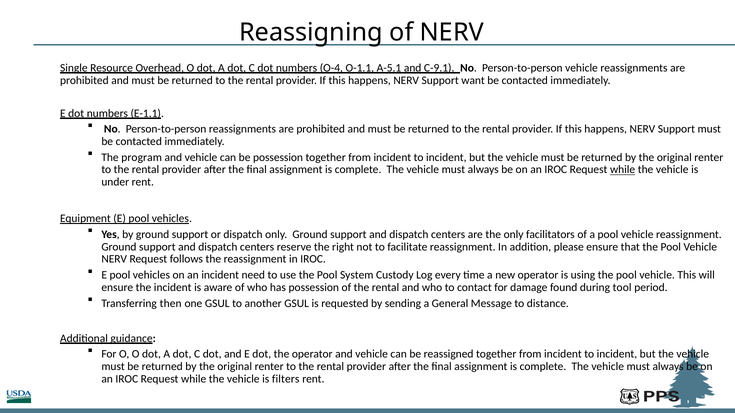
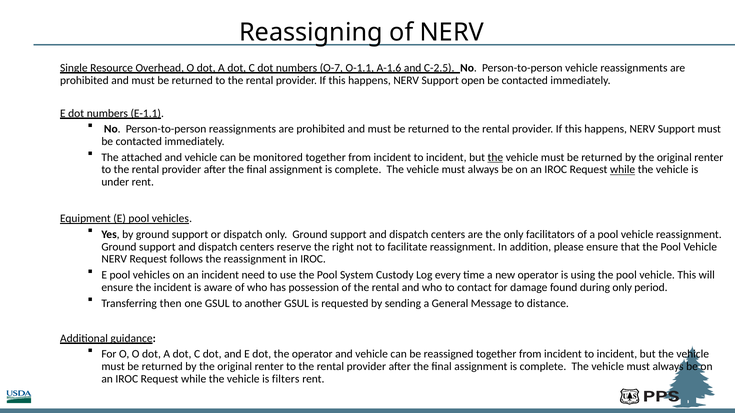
O-4: O-4 -> O-7 (331, 68)
A-5.1: A-5.1 -> A-1.6 (389, 68)
C-9.1: C-9.1 -> C-2.5 (439, 68)
want: want -> open (473, 80)
program: program -> attached (142, 157)
be possession: possession -> monitored (278, 157)
the underline: none -> present (495, 157)
during tool: tool -> only (622, 288)
